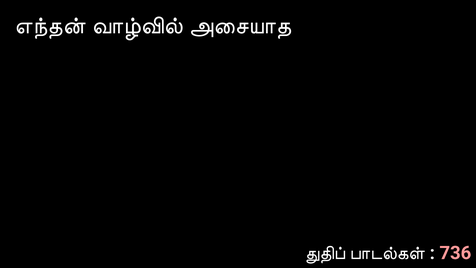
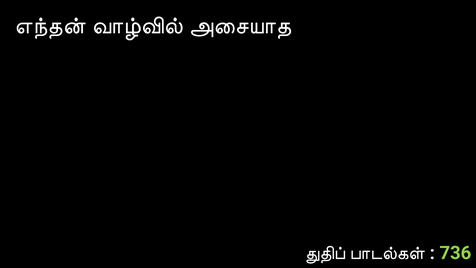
736 colour: pink -> light green (455, 253)
